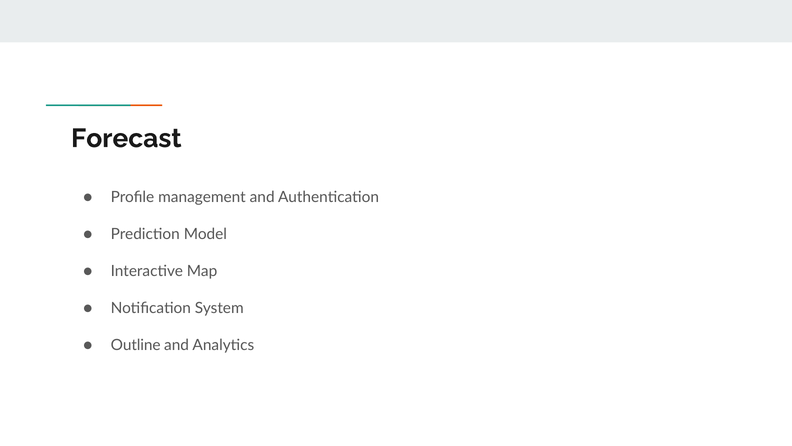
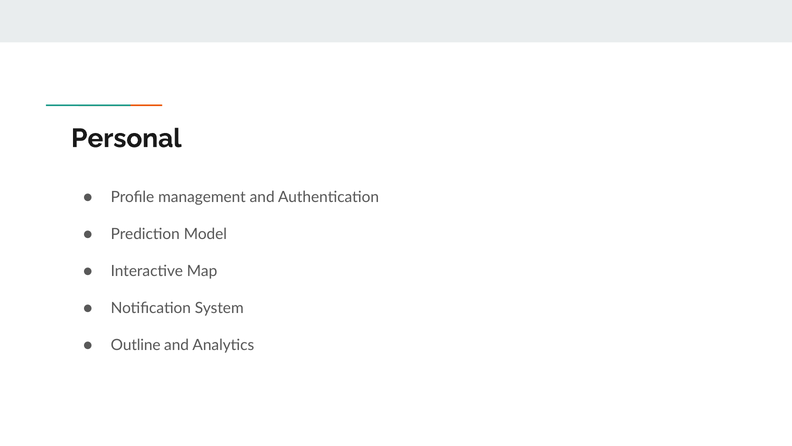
Forecast: Forecast -> Personal (126, 138)
